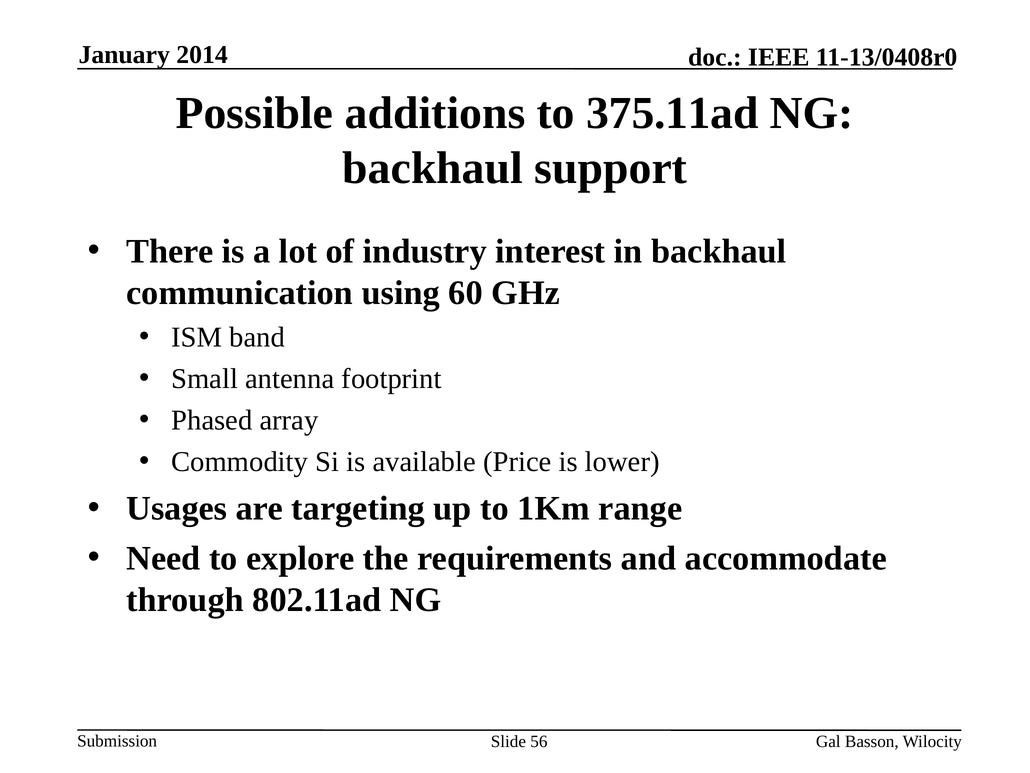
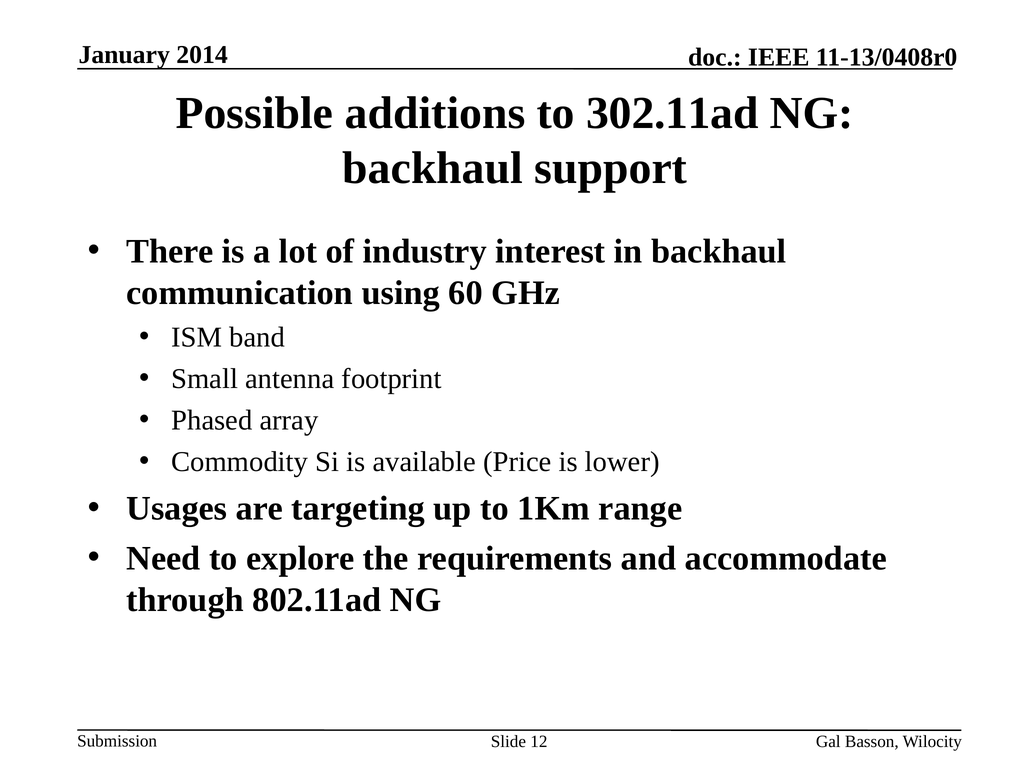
375.11ad: 375.11ad -> 302.11ad (672, 113)
56: 56 -> 12 (539, 741)
